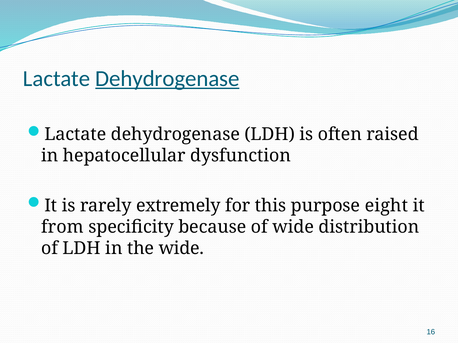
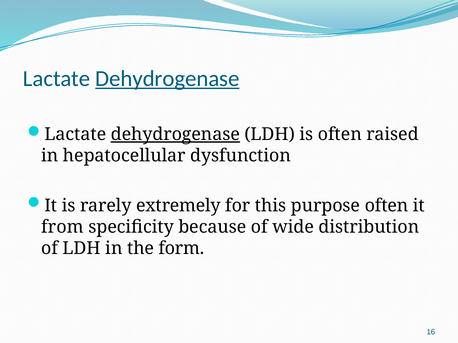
dehydrogenase underline: none -> present (175, 135)
purpose eight: eight -> often (387, 206)
the wide: wide -> form (181, 249)
